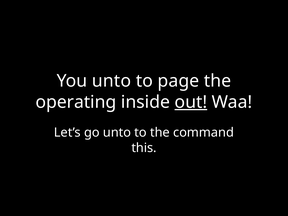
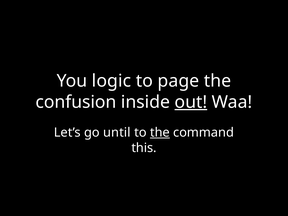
You unto: unto -> logic (111, 81)
operating: operating -> confusion (76, 102)
go unto: unto -> until (117, 132)
the underline: none -> present (160, 132)
